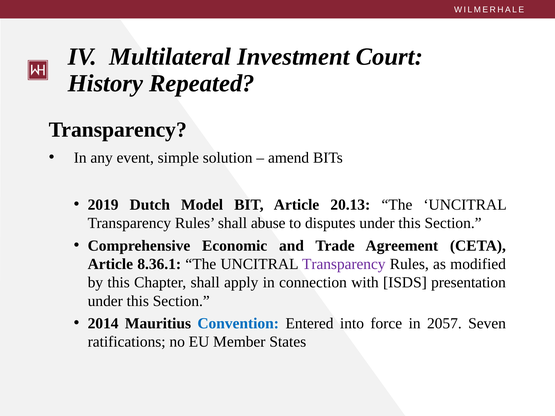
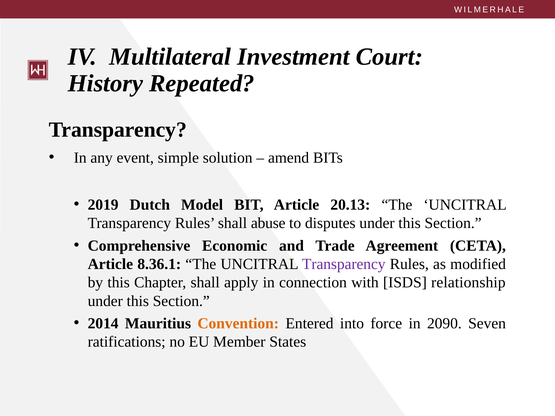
presentation: presentation -> relationship (468, 283)
Convention colour: blue -> orange (238, 324)
2057: 2057 -> 2090 (444, 324)
